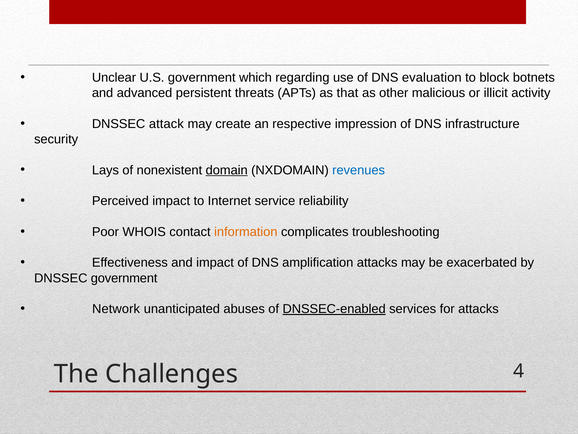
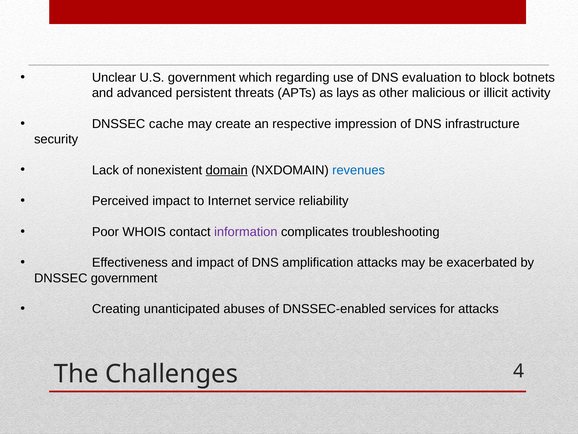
that: that -> lays (348, 93)
attack: attack -> cache (166, 124)
Lays: Lays -> Lack (105, 170)
information colour: orange -> purple (246, 232)
Network: Network -> Creating (116, 309)
DNSSEC-enabled underline: present -> none (334, 309)
